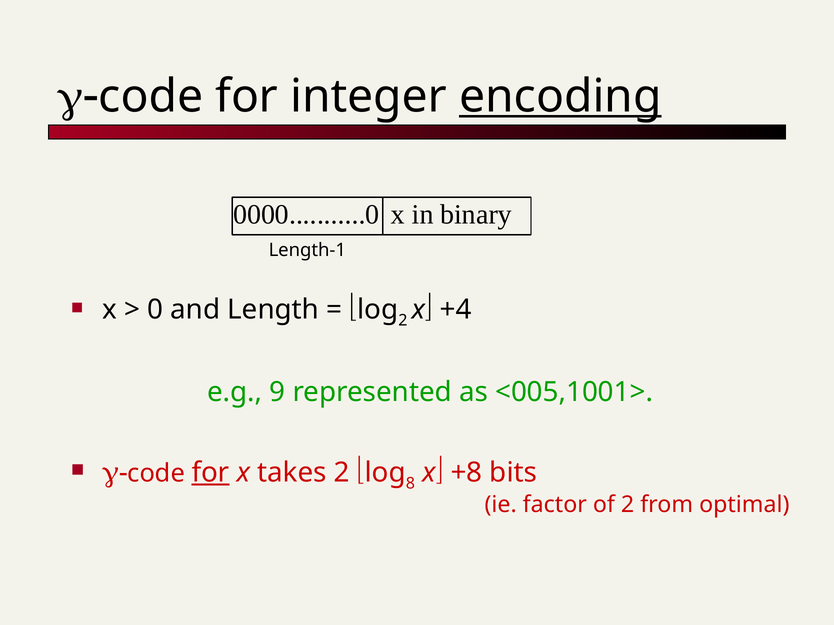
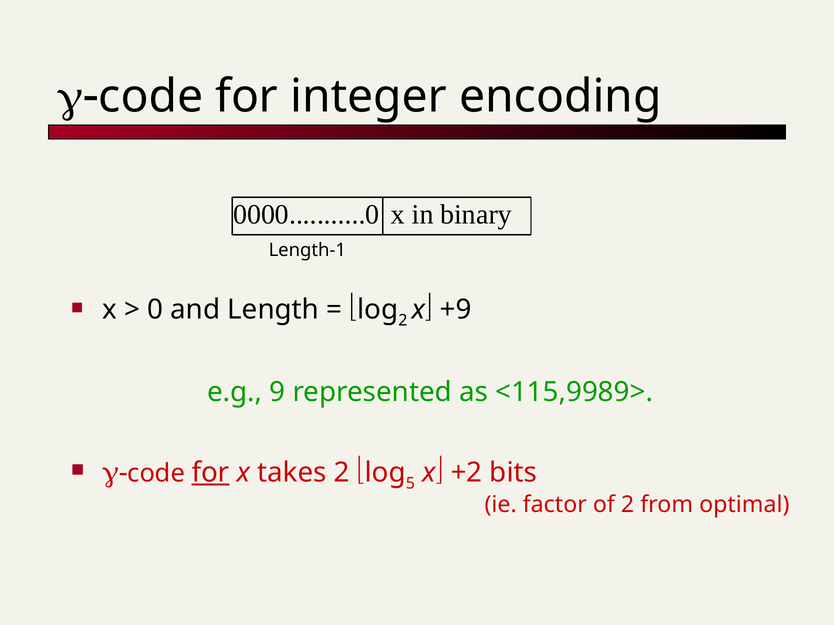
encoding underline: present -> none (560, 96)
+4: +4 -> +9 (456, 310)
<005,1001>: <005,1001> -> <115,9989> (574, 392)
8: 8 -> 5 (410, 484)
+8: +8 -> +2 (466, 473)
